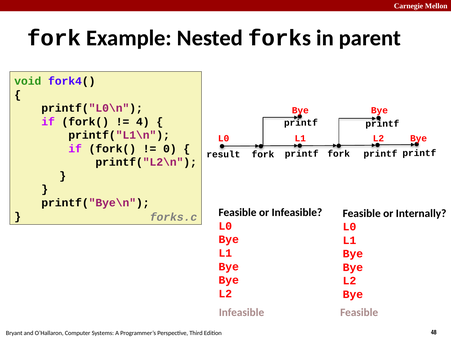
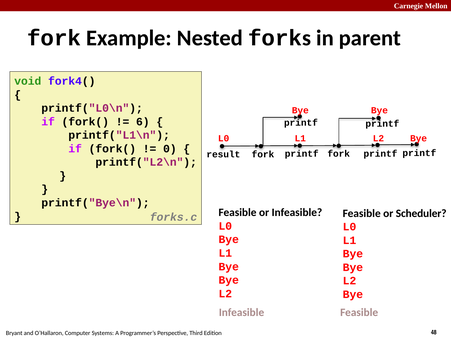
4: 4 -> 6 (143, 122)
Internally: Internally -> Scheduler (421, 213)
